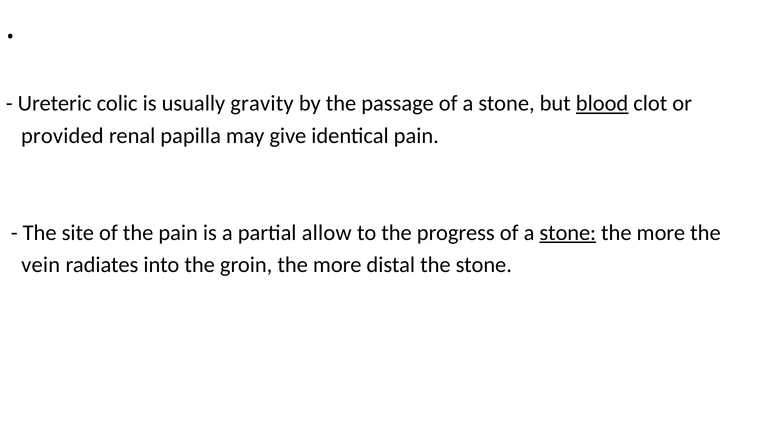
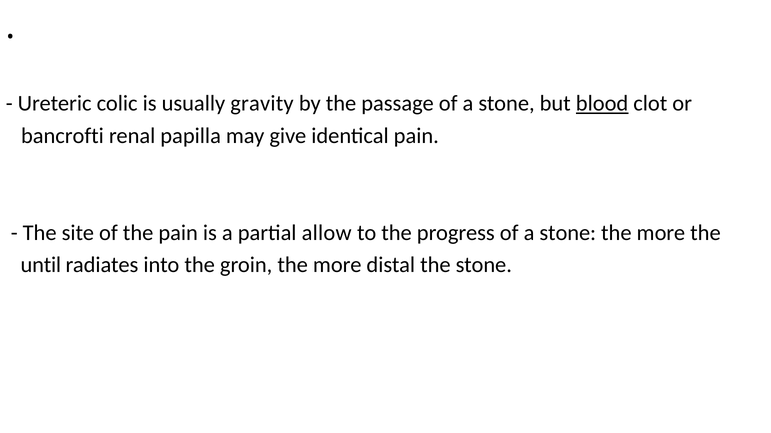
provided: provided -> bancrofti (62, 136)
stone underline: present -> none (568, 233)
vein: vein -> until (41, 265)
